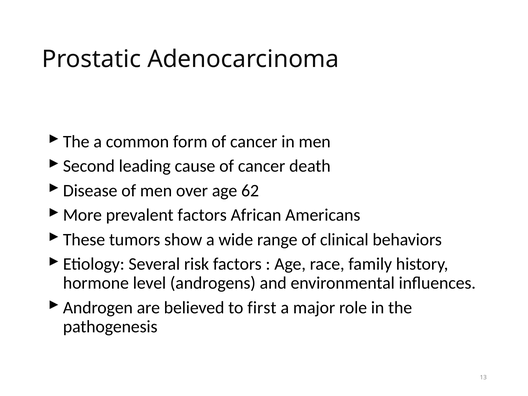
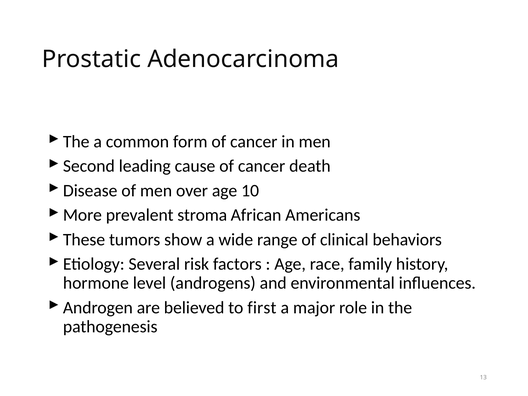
62: 62 -> 10 (250, 191)
prevalent factors: factors -> stroma (202, 215)
